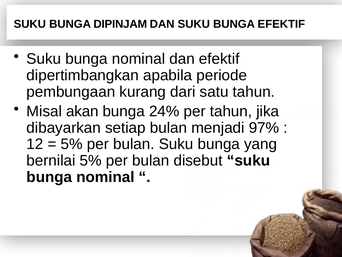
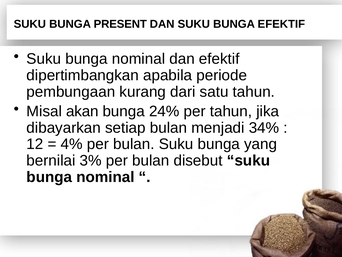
DIPINJAM: DIPINJAM -> PRESENT (120, 24)
97%: 97% -> 34% (264, 128)
5%: 5% -> 4% (72, 144)
bernilai 5%: 5% -> 3% (91, 160)
